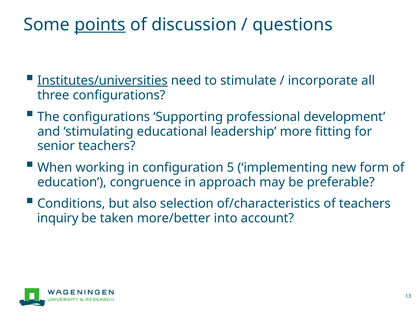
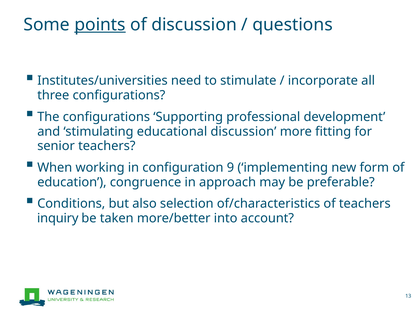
Institutes/universities underline: present -> none (102, 81)
educational leadership: leadership -> discussion (243, 131)
5: 5 -> 9 (230, 168)
